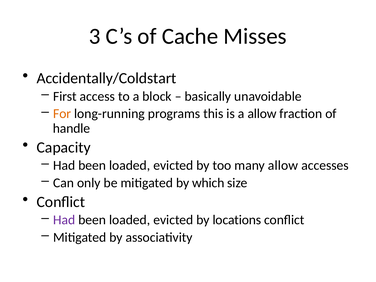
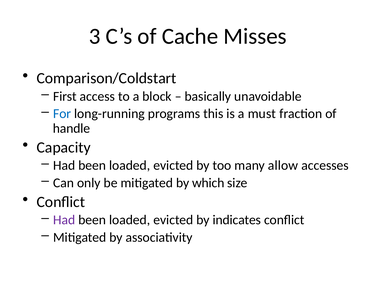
Accidentally/Coldstart: Accidentally/Coldstart -> Comparison/Coldstart (107, 78)
For colour: orange -> blue (62, 114)
a allow: allow -> must (262, 114)
locations: locations -> indicates (237, 220)
